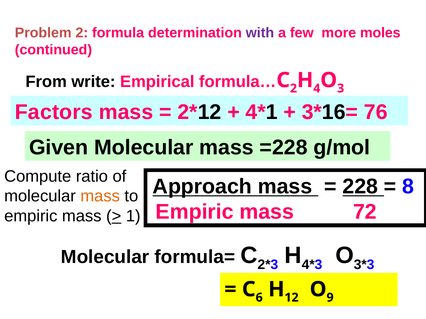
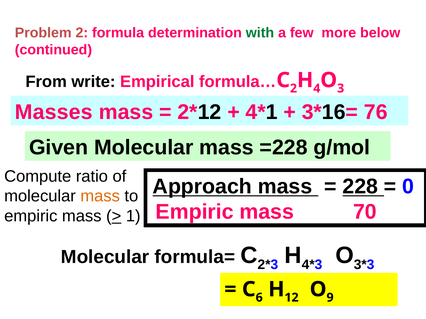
with colour: purple -> green (260, 33)
moles: moles -> below (380, 33)
Factors: Factors -> Masses (54, 112)
8: 8 -> 0 (408, 187)
72: 72 -> 70 (365, 212)
